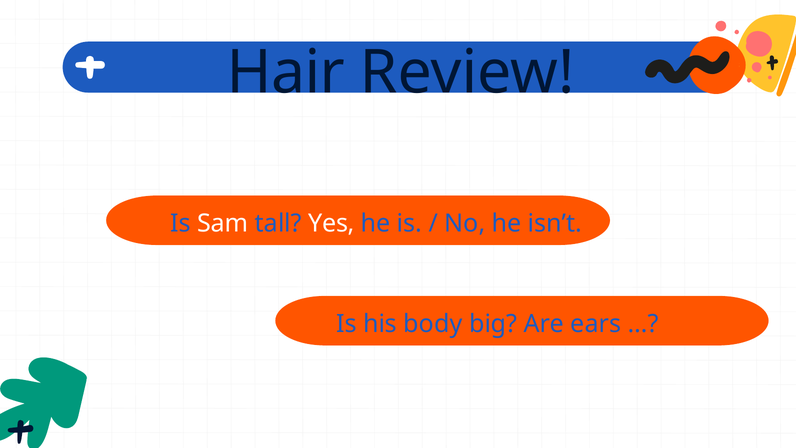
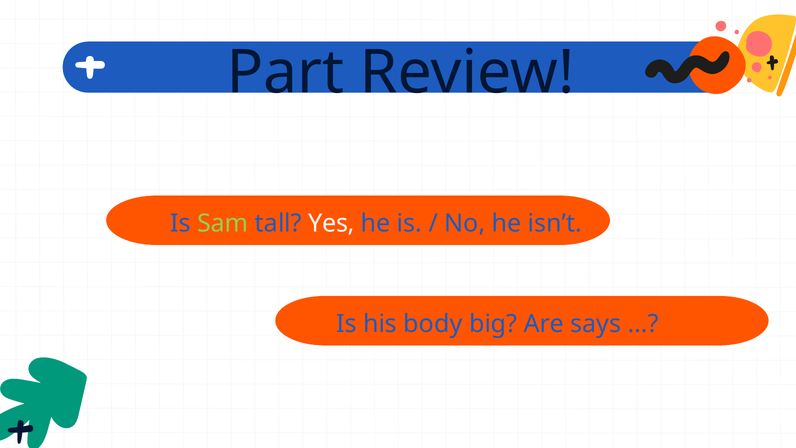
Hair: Hair -> Part (285, 73)
Sam colour: white -> light green (223, 223)
ears: ears -> says (596, 324)
